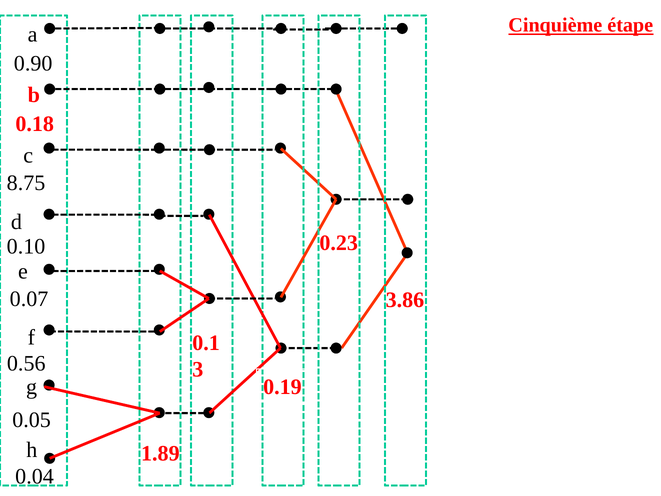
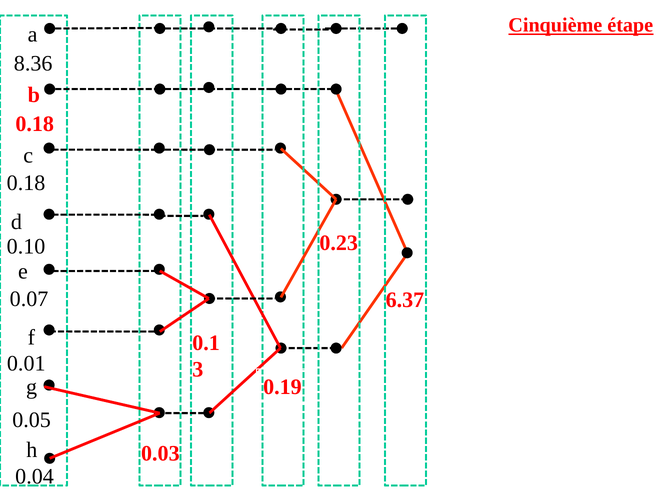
0.90: 0.90 -> 8.36 (33, 63)
8.75: 8.75 -> 0.18 (26, 183)
3.86: 3.86 -> 6.37 (405, 300)
0.56: 0.56 -> 0.01 (26, 363)
1.89: 1.89 -> 0.03 (160, 453)
